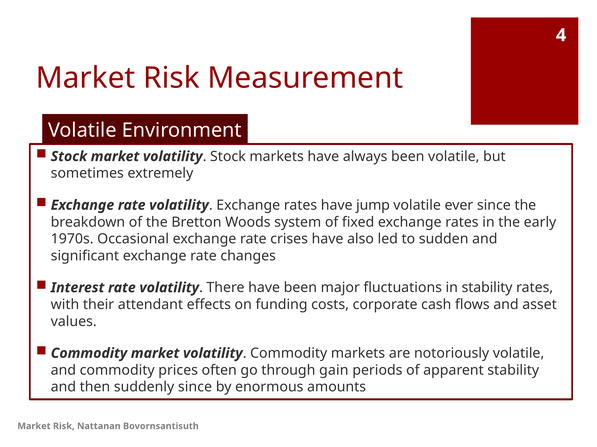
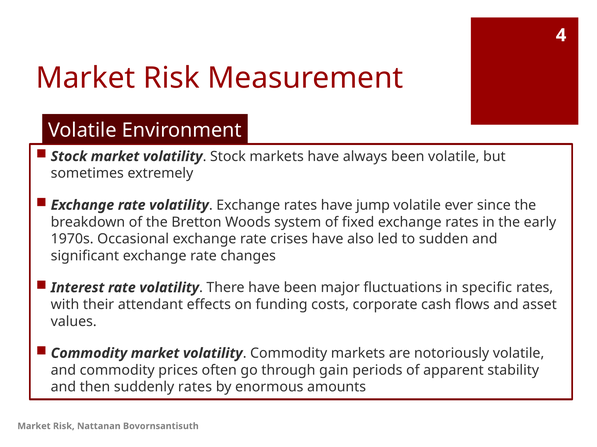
in stability: stability -> specific (487, 288)
suddenly since: since -> rates (195, 388)
